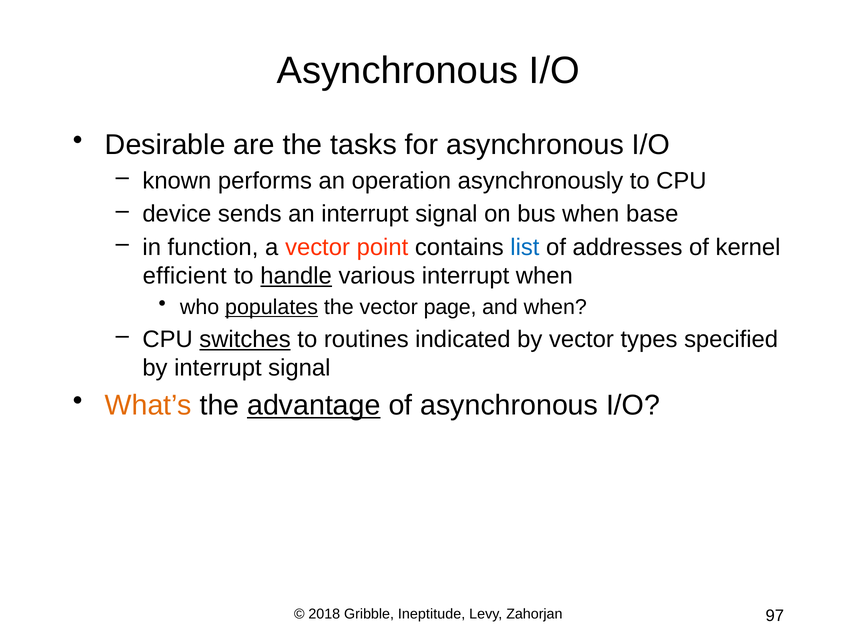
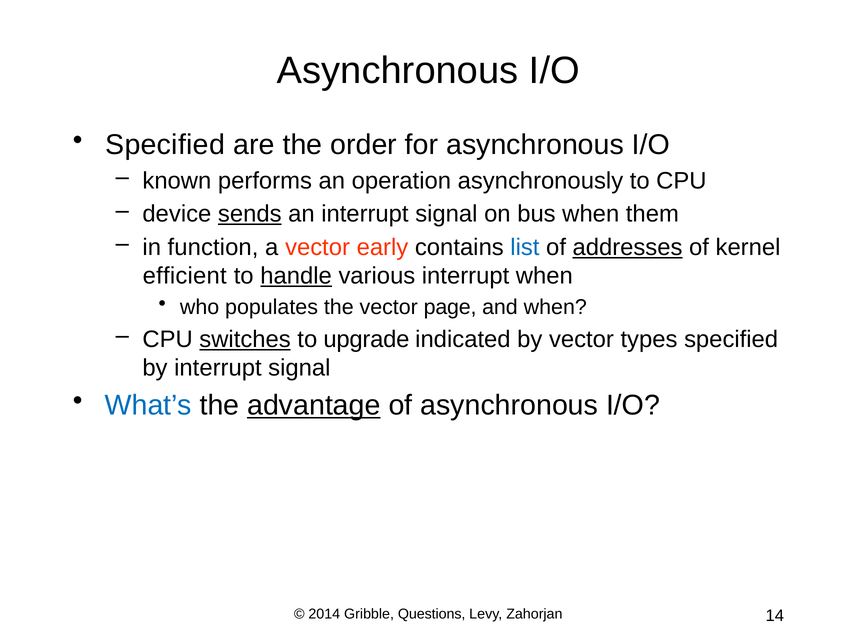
Desirable: Desirable -> Specified (165, 145)
tasks: tasks -> order (364, 145)
sends underline: none -> present (250, 214)
base: base -> them (652, 214)
point: point -> early (382, 247)
addresses underline: none -> present (627, 247)
populates underline: present -> none (272, 307)
routines: routines -> upgrade (366, 339)
What’s colour: orange -> blue (148, 405)
2018: 2018 -> 2014 (324, 614)
Ineptitude: Ineptitude -> Questions (432, 614)
97: 97 -> 14 (775, 615)
